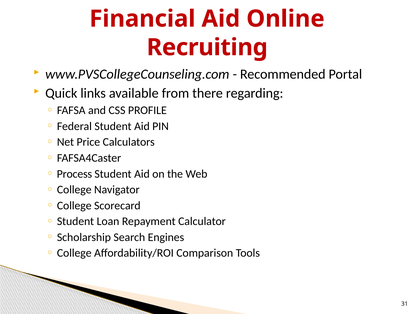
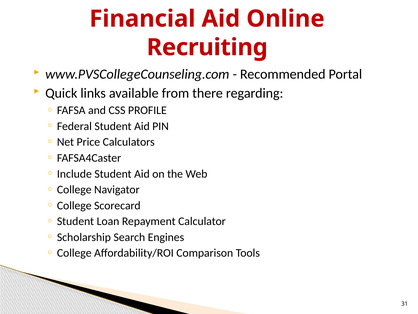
Process: Process -> Include (74, 174)
